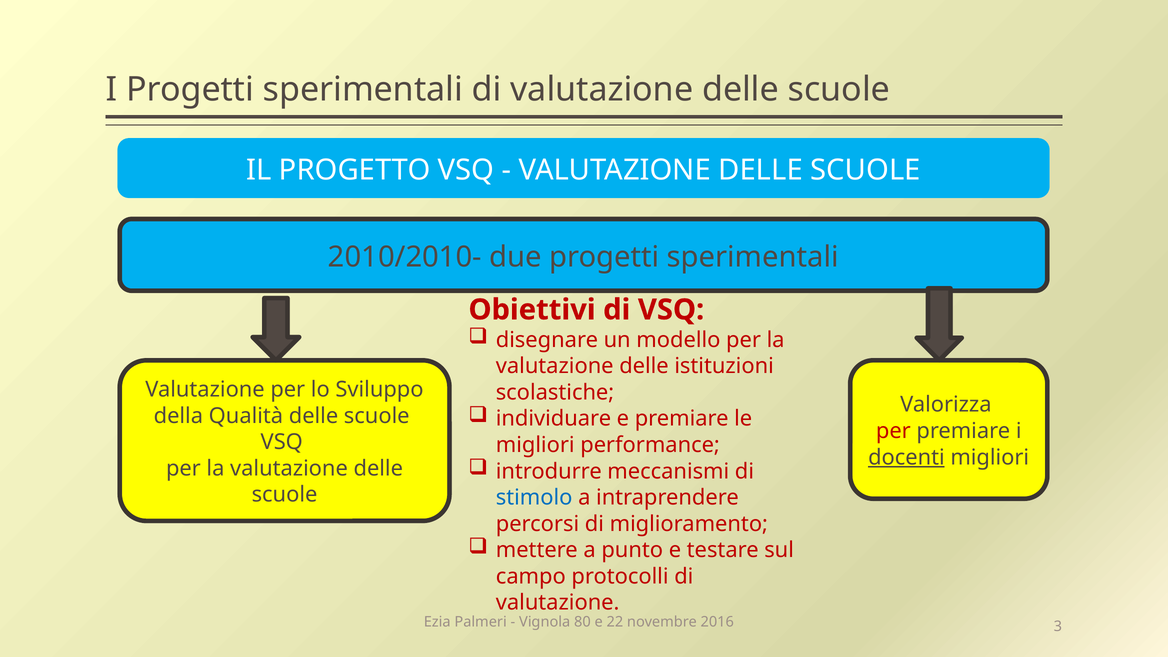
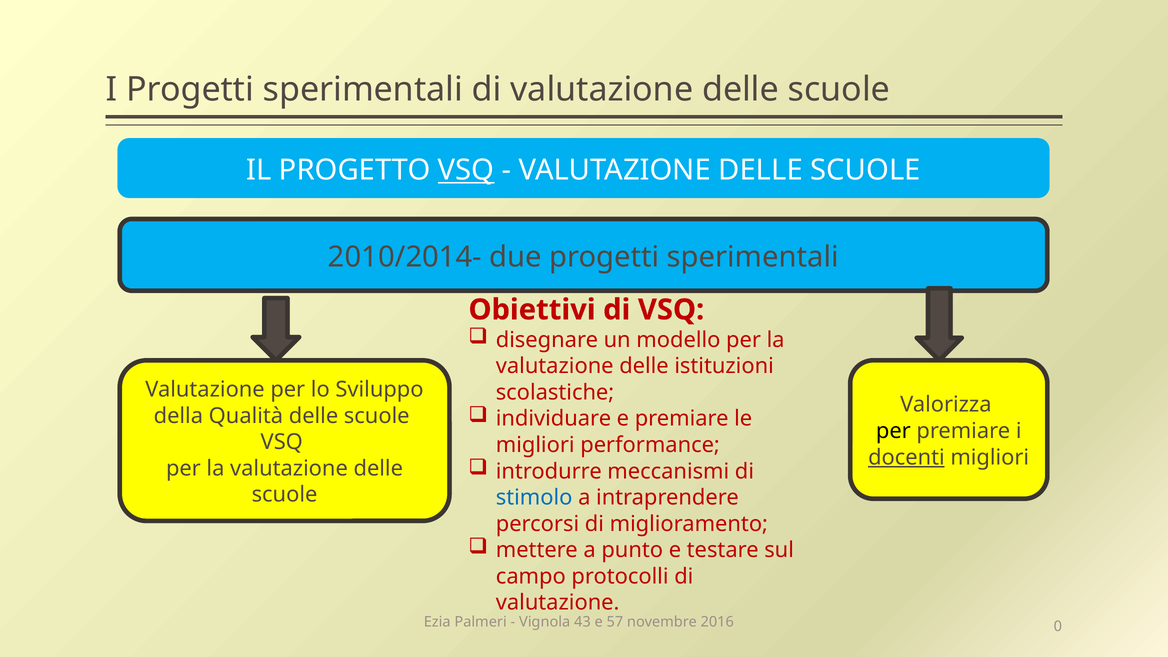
VSQ underline: none -> present (466, 170)
2010/2010-: 2010/2010- -> 2010/2014- (405, 257)
per colour: red -> black (893, 431)
80: 80 -> 43 (582, 622)
22: 22 -> 57 (615, 622)
3: 3 -> 0 (1058, 626)
